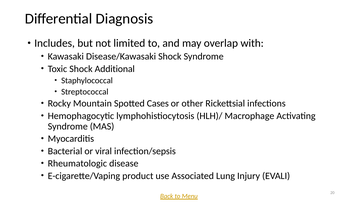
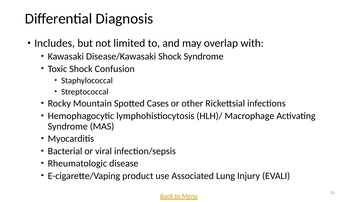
Additional: Additional -> Confusion (115, 69)
